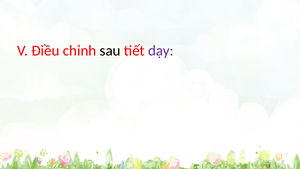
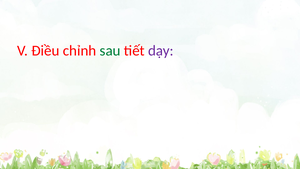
sau colour: black -> green (110, 51)
